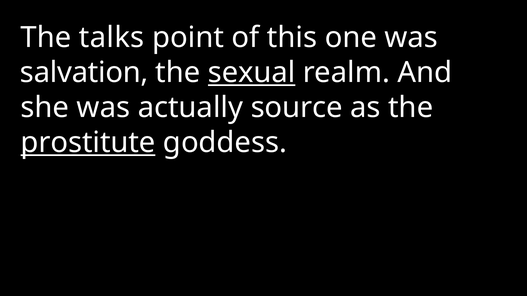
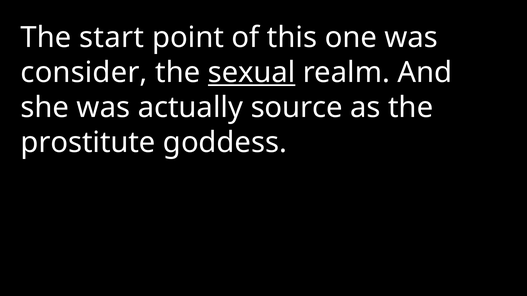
talks: talks -> start (112, 38)
salvation: salvation -> consider (84, 73)
prostitute underline: present -> none (88, 143)
